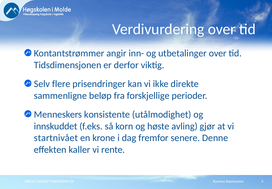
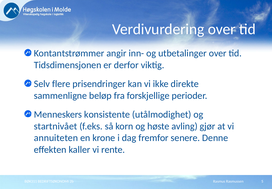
innskuddet: innskuddet -> startnivået (56, 126)
startnivået: startnivået -> annuiteten (56, 137)
